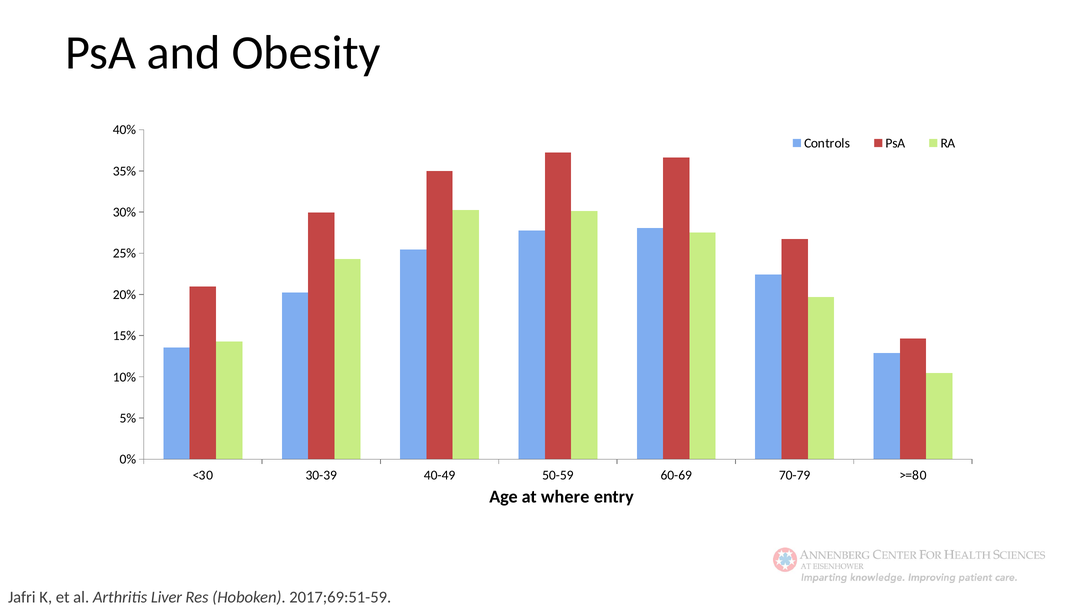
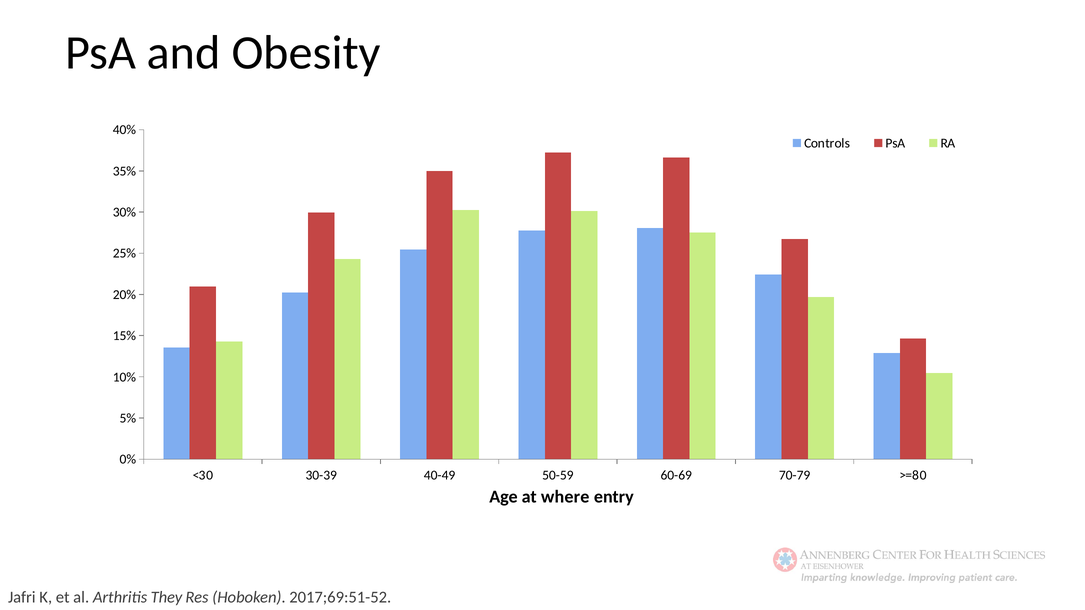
Liver: Liver -> They (166, 597)
2017;69:51-59: 2017;69:51-59 -> 2017;69:51-52 (340, 597)
